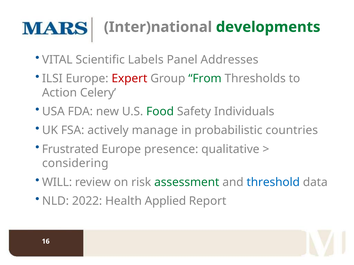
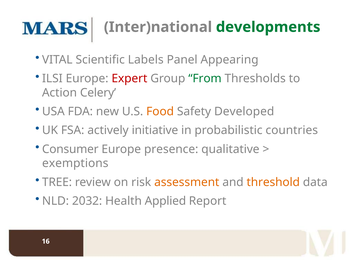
Addresses: Addresses -> Appearing (230, 60)
Food colour: green -> orange (160, 112)
Individuals: Individuals -> Developed (244, 112)
manage: manage -> initiative (155, 131)
Frustrated: Frustrated -> Consumer (70, 149)
considering: considering -> exemptions (75, 164)
WILL: WILL -> TREE (57, 182)
assessment colour: green -> orange (187, 182)
threshold colour: blue -> orange (273, 182)
2022: 2022 -> 2032 (87, 201)
